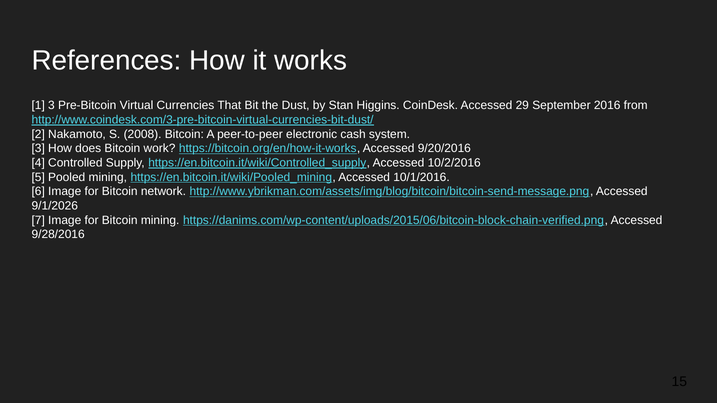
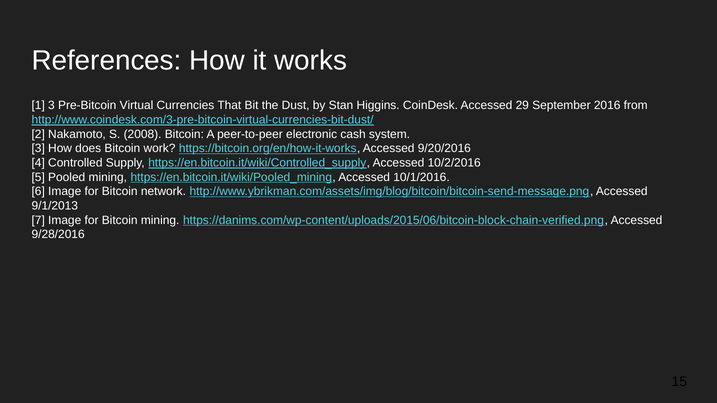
9/1/2026: 9/1/2026 -> 9/1/2013 (55, 206)
